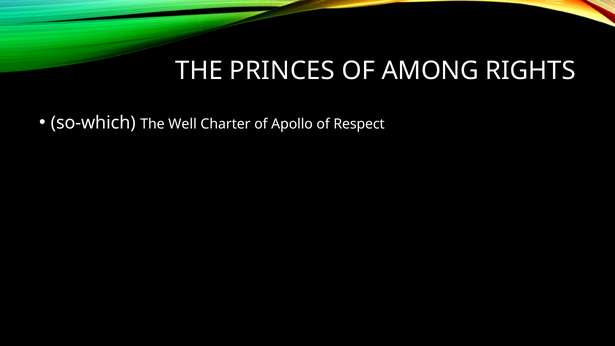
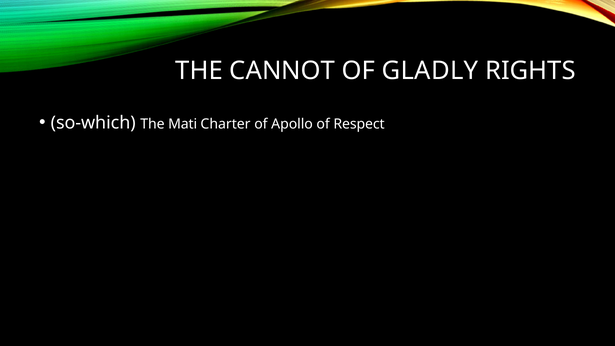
PRINCES: PRINCES -> CANNOT (282, 71)
AMONG: AMONG -> GLADLY (430, 71)
Well: Well -> Mati (183, 124)
